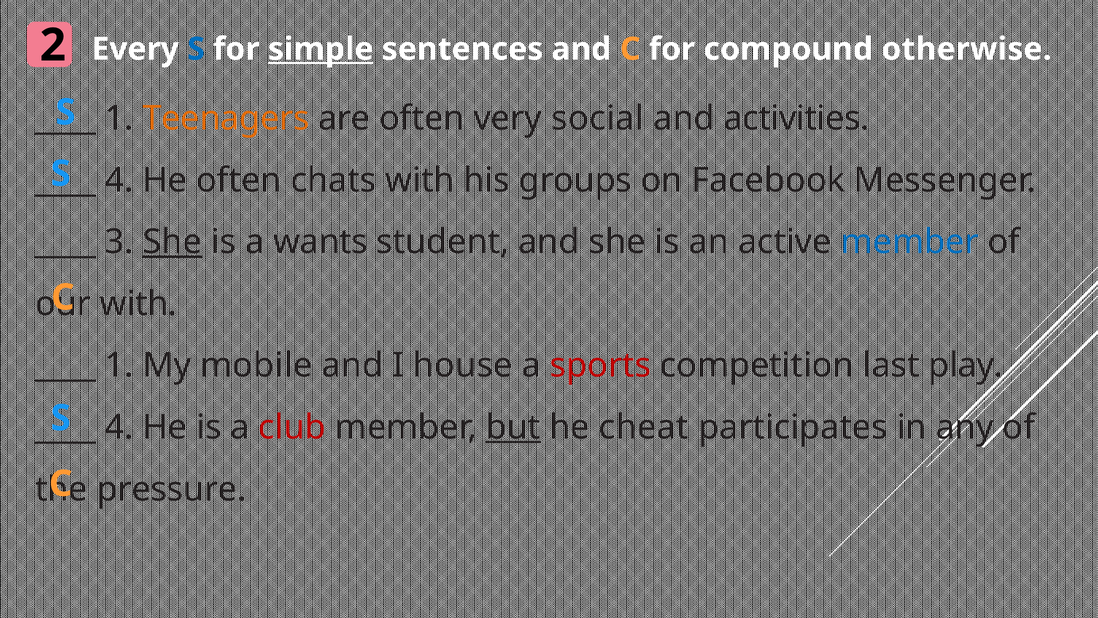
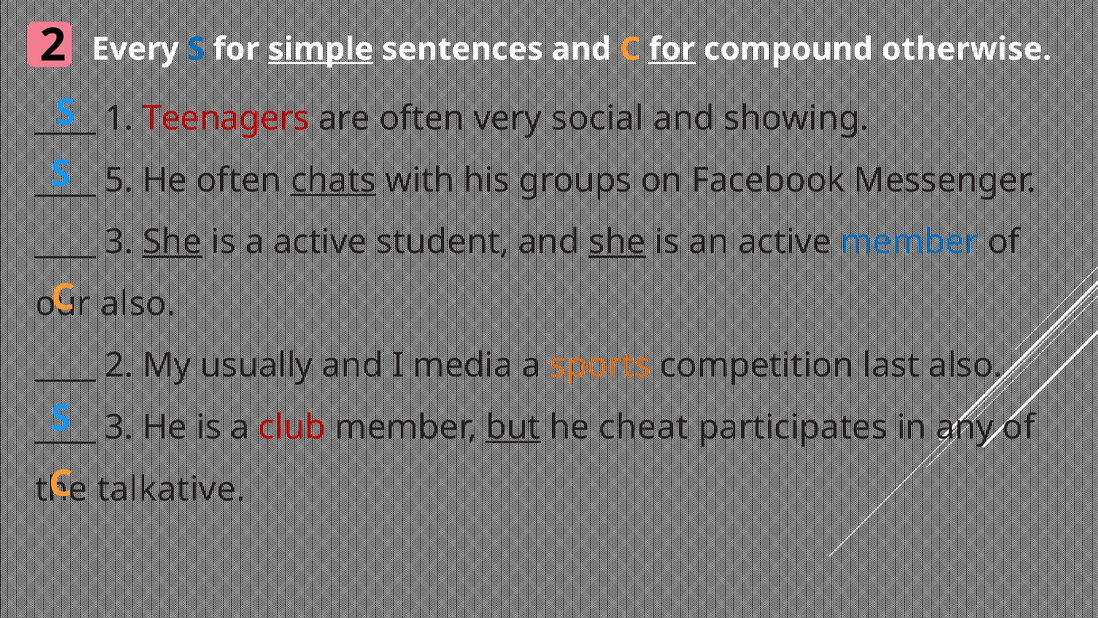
for underline: none -> present (672, 49)
Teenagers colour: orange -> red (226, 118)
activities: activities -> showing (796, 118)
4: 4 -> 5 (119, 180)
chats underline: none -> present (333, 180)
a wants: wants -> active (320, 242)
she underline: none -> present (617, 242)
with: with -> also (138, 304)
1: 1 -> 2 (119, 365)
mobile: mobile -> usually (256, 365)
house: house -> media (463, 365)
sports colour: red -> orange (600, 365)
last play: play -> also (965, 365)
4: 4 -> 3 (119, 427)
pressure: pressure -> talkative (171, 489)
